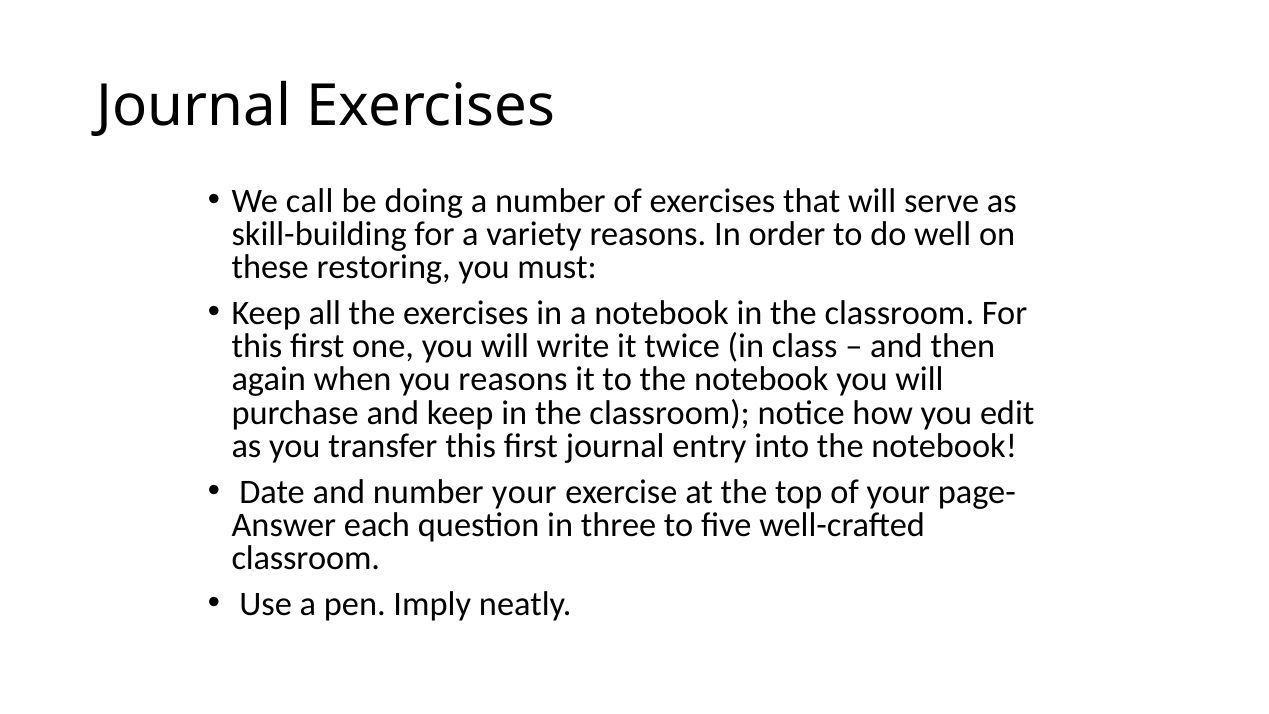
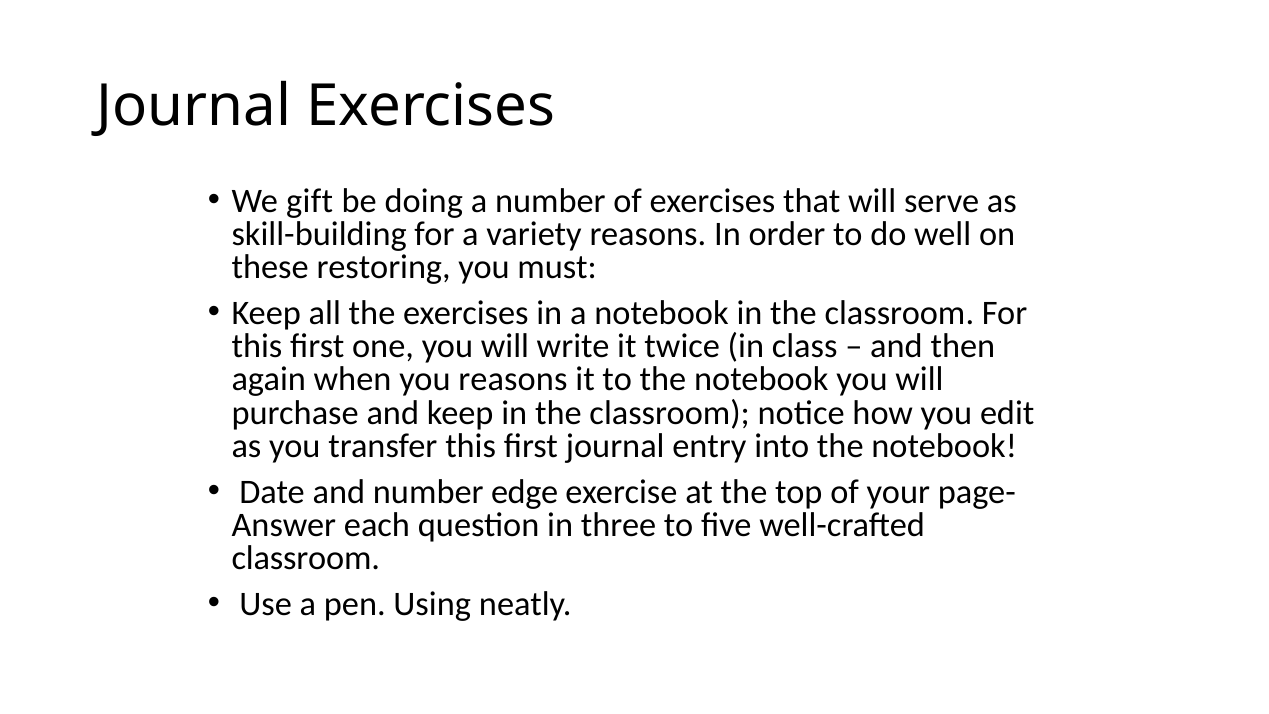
call: call -> gift (310, 201)
number your: your -> edge (525, 492)
Imply: Imply -> Using (432, 604)
